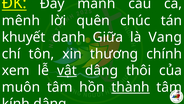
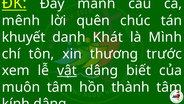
Giữa: Giữa -> Khát (108, 37)
Vang: Vang -> Mình (165, 37)
chính: chính -> trước (164, 54)
thôi: thôi -> biết (139, 70)
thành underline: present -> none (131, 87)
